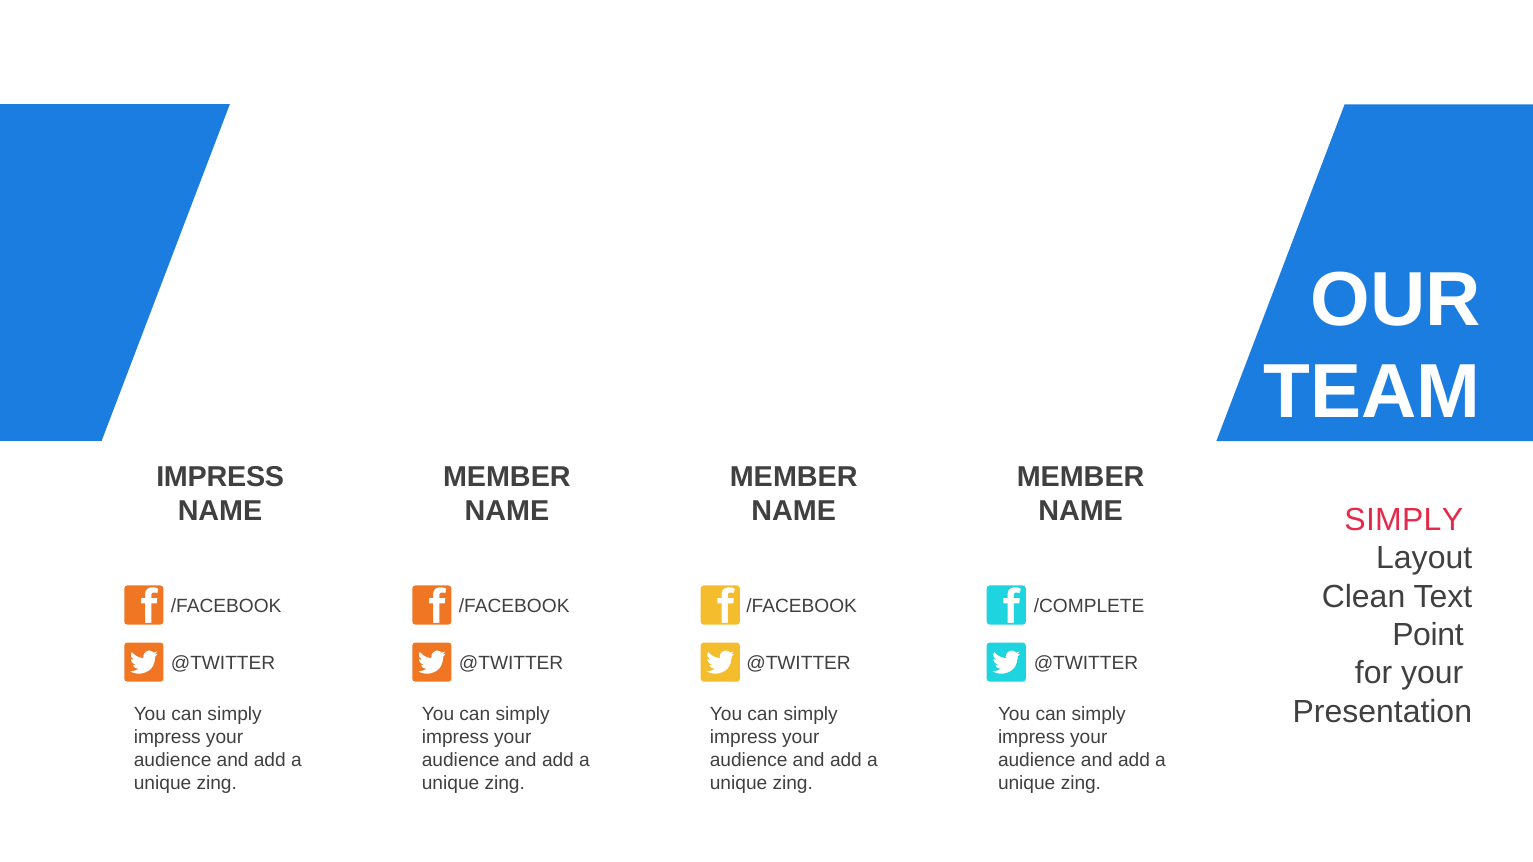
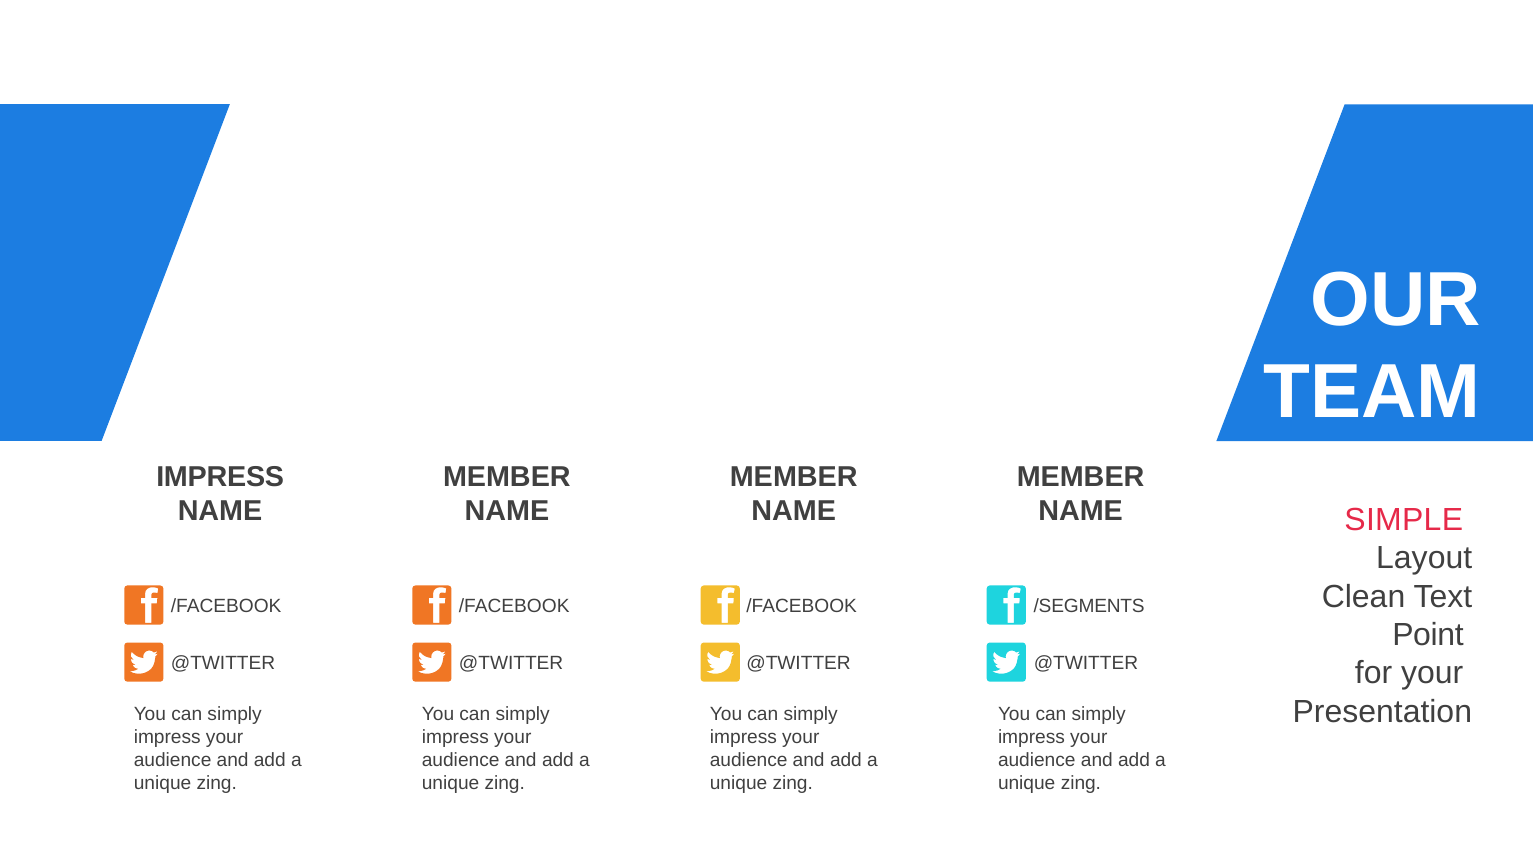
SIMPLY: SIMPLY -> SIMPLE (1404, 520)
/COMPLETE: /COMPLETE -> /SEGMENTS (1089, 607)
